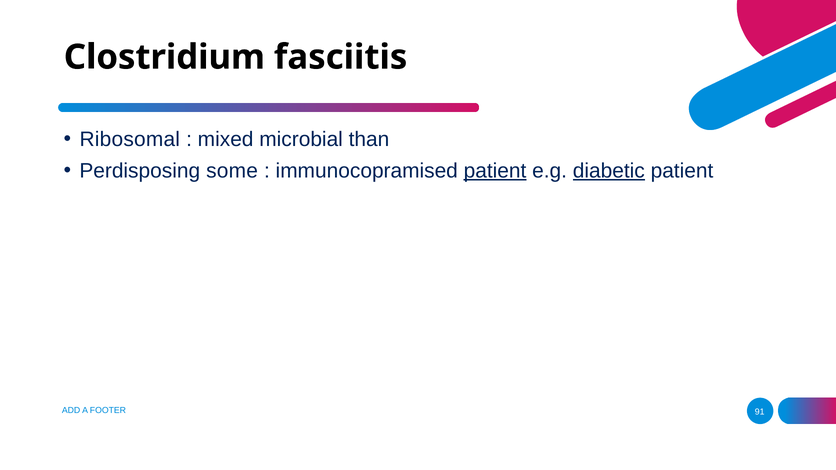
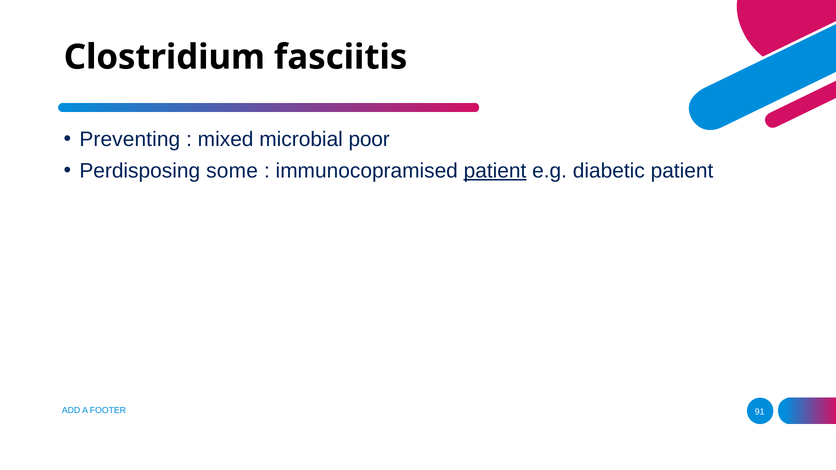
Ribosomal: Ribosomal -> Preventing (130, 139)
than: than -> poor (369, 139)
diabetic underline: present -> none (609, 171)
